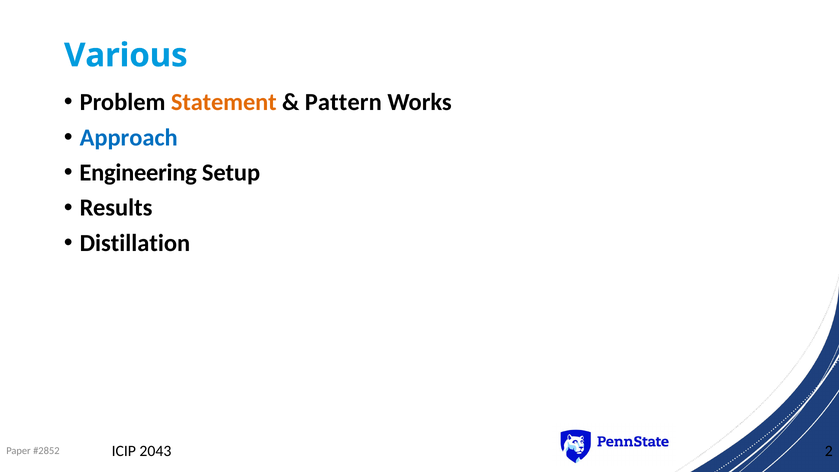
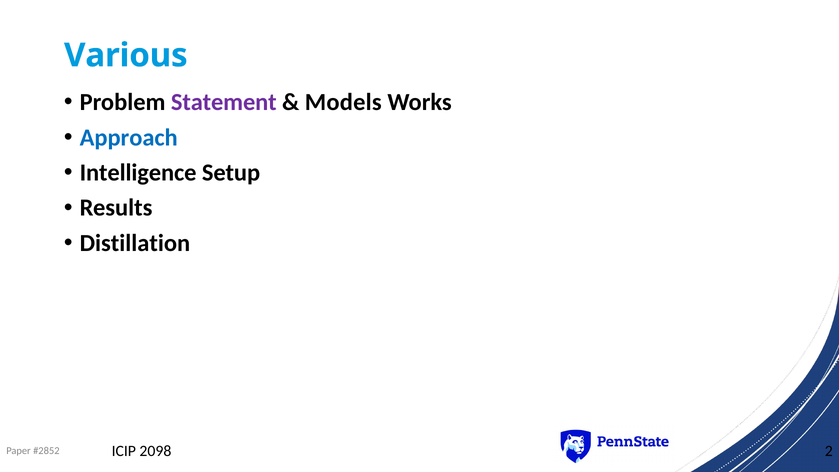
Statement colour: orange -> purple (224, 102)
Pattern: Pattern -> Models (343, 102)
Engineering: Engineering -> Intelligence (138, 173)
2043: 2043 -> 2098 (155, 451)
